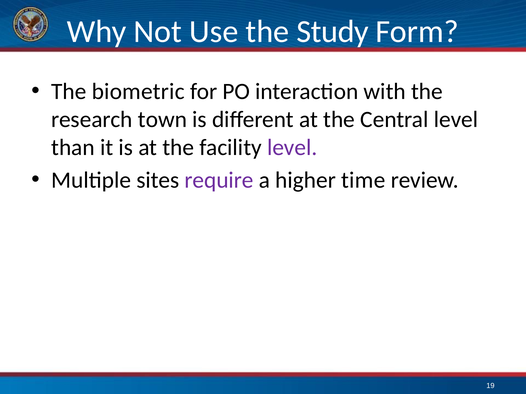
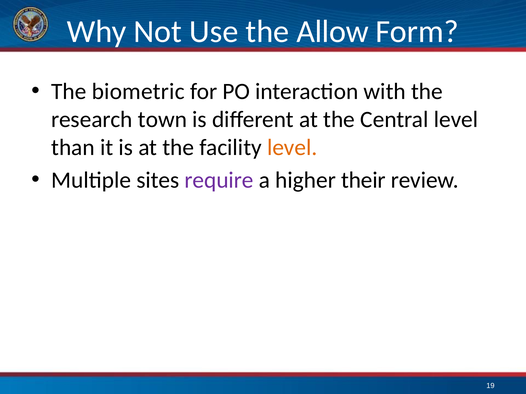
Study: Study -> Allow (333, 32)
level colour: purple -> orange (292, 148)
time: time -> their (363, 180)
